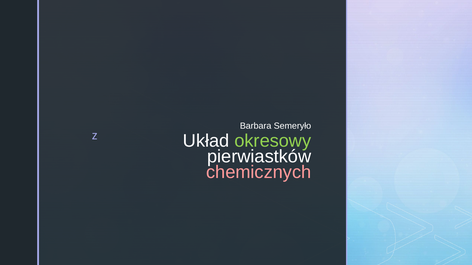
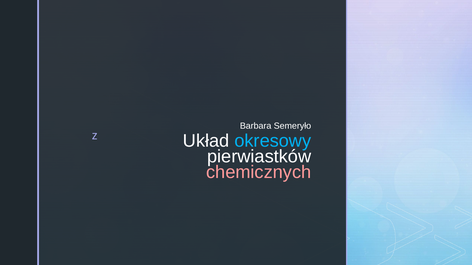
okresowy colour: light green -> light blue (273, 141)
